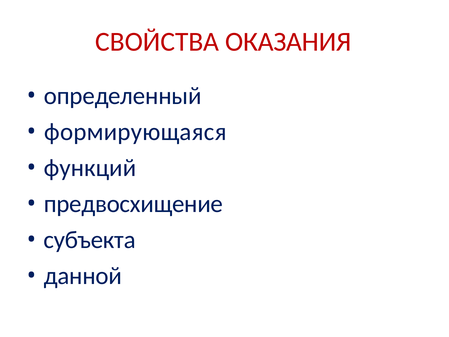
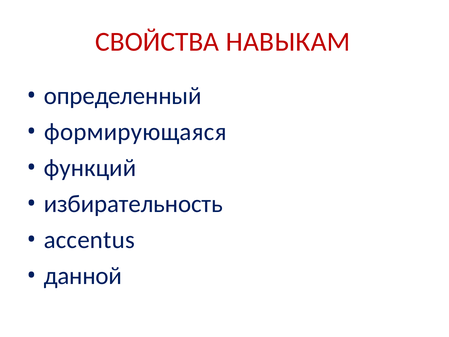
ОКАЗАНИЯ: ОКАЗАНИЯ -> НАВЫКАМ (288, 42)
предвосхищение: предвосхищение -> избирательность (133, 204)
субъекта: субъекта -> accentus (89, 240)
